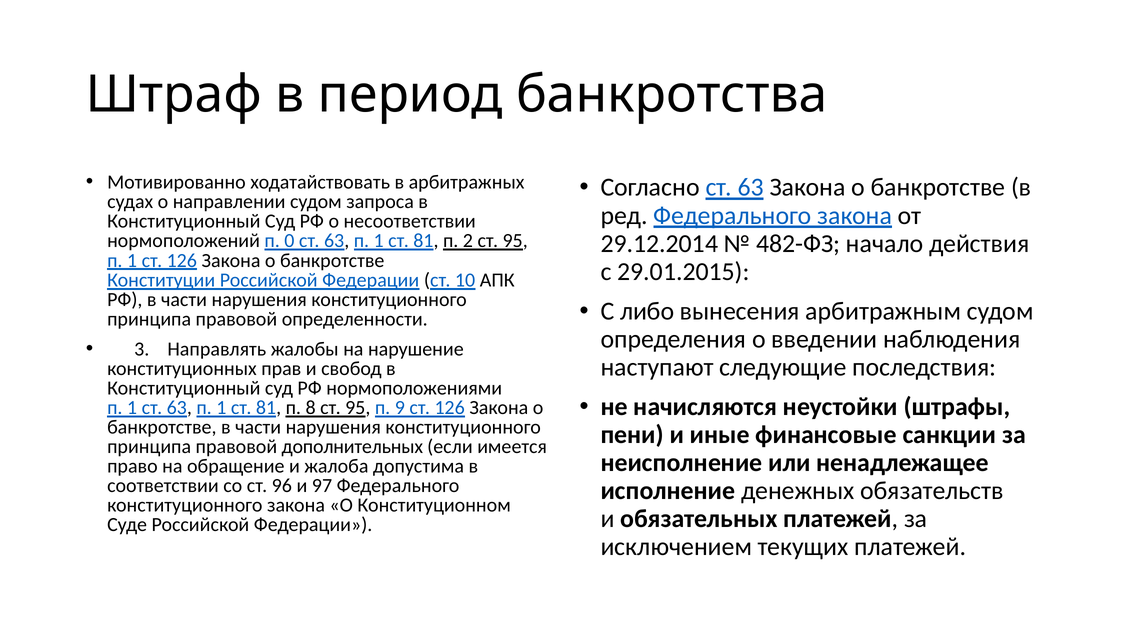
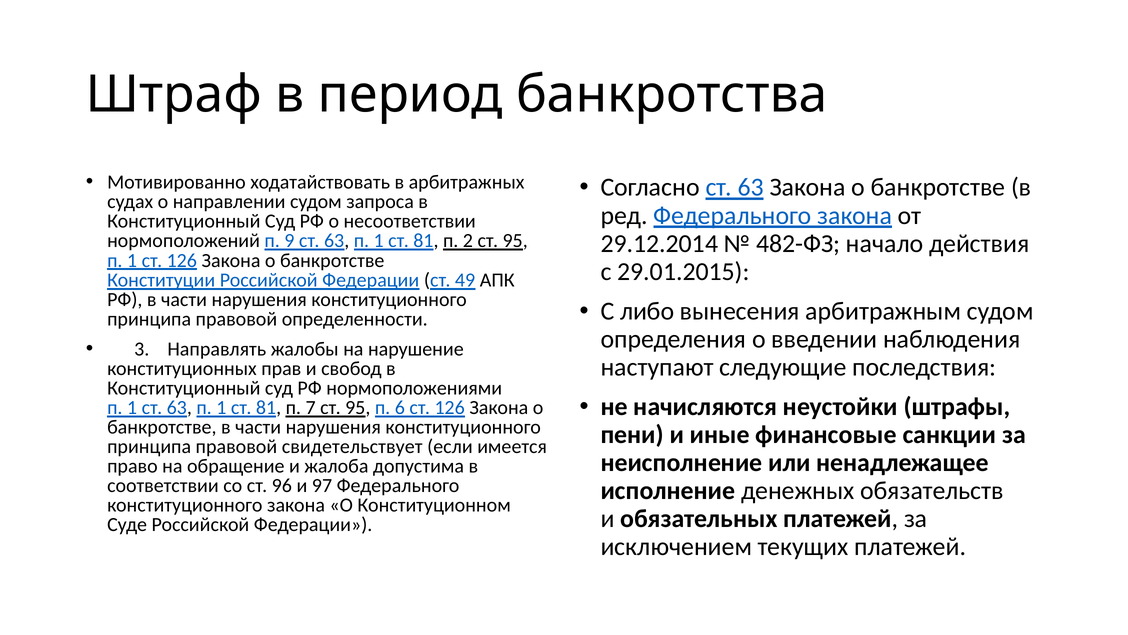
0: 0 -> 9 (289, 241)
10: 10 -> 49 (465, 280)
8: 8 -> 7 (311, 407)
9: 9 -> 6 (400, 407)
дополнительных: дополнительных -> свидетельствует (352, 446)
